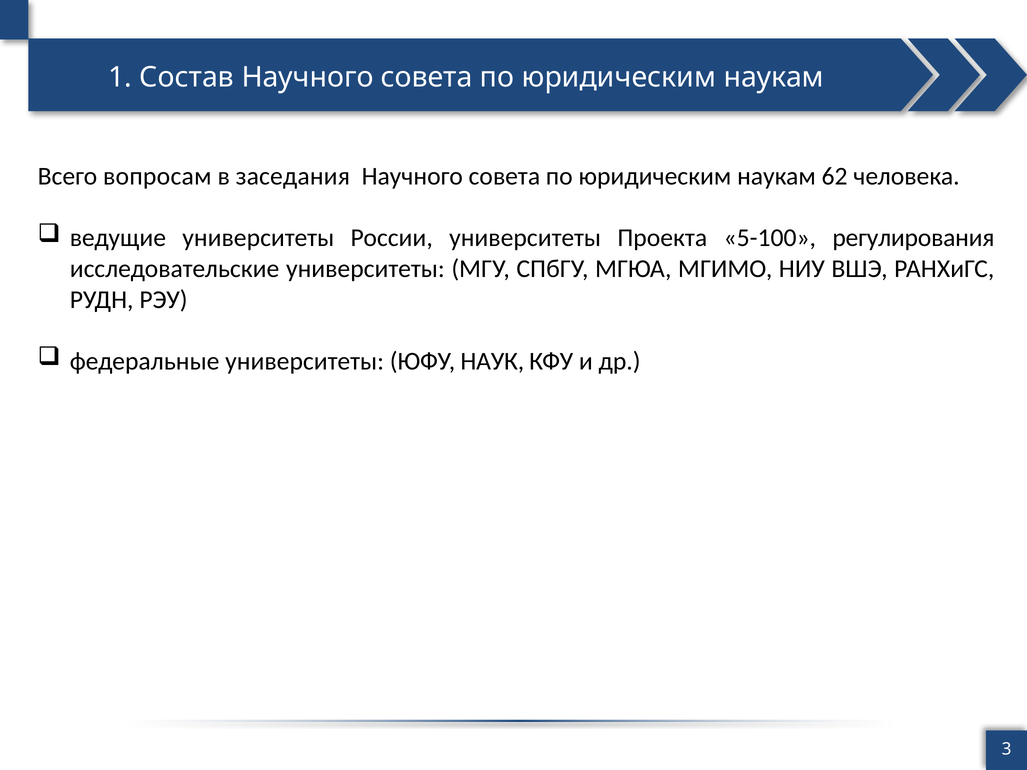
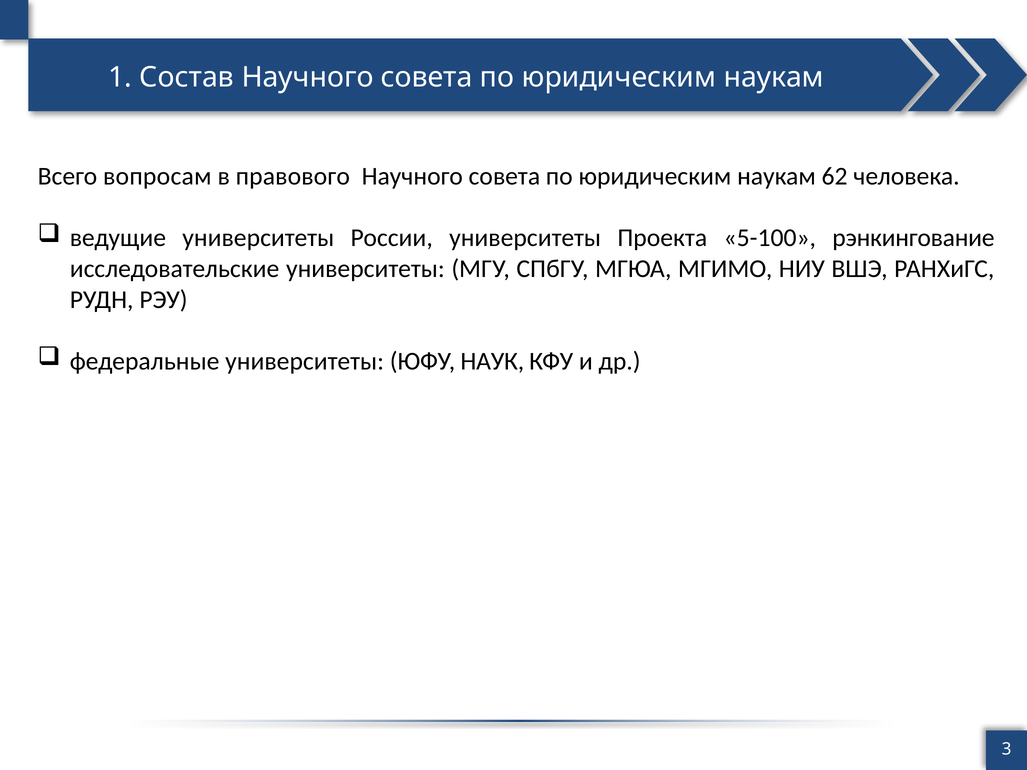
заседания: заседания -> правового (293, 176)
регулирования: регулирования -> рэнкингование (913, 238)
